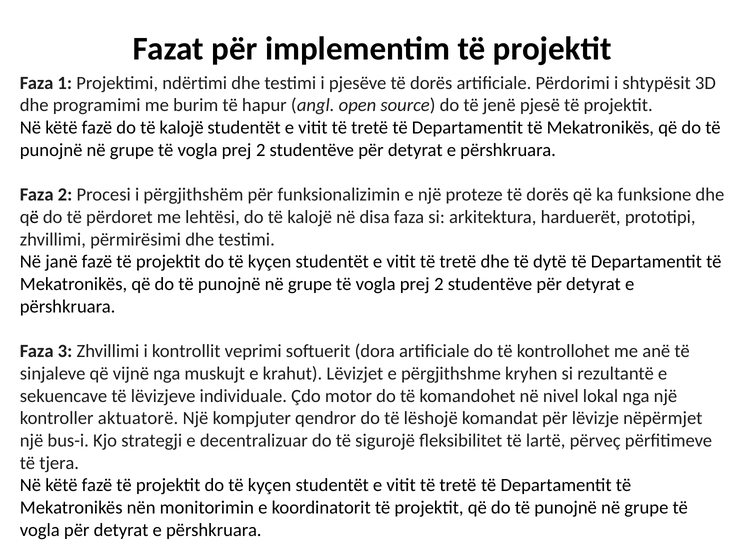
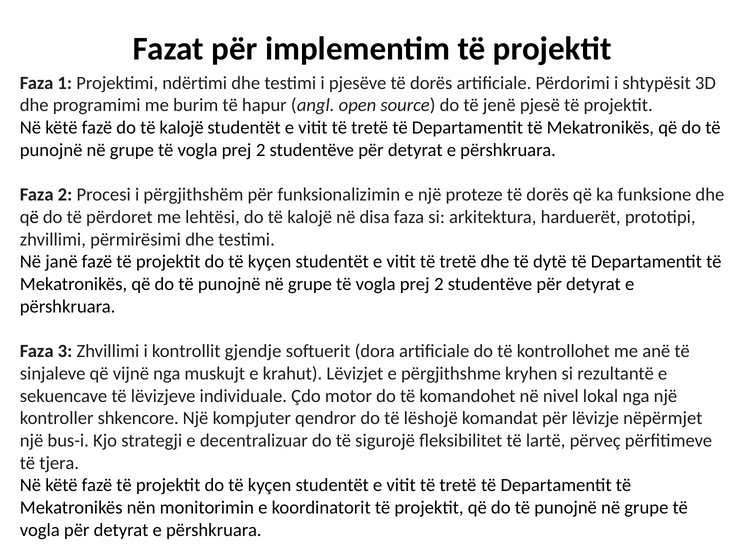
veprimi: veprimi -> gjendje (253, 351)
aktuatorë: aktuatorë -> shkencore (138, 418)
